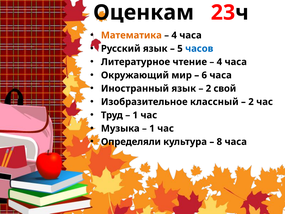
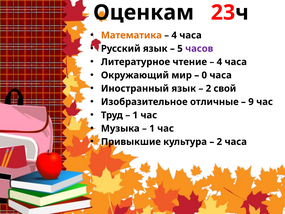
часов colour: blue -> purple (199, 49)
6: 6 -> 0 (204, 75)
классный: классный -> отличные (214, 102)
2: 2 -> 9 (251, 102)
Определяли: Определяли -> Привыкшие (131, 142)
8: 8 -> 2 (219, 142)
